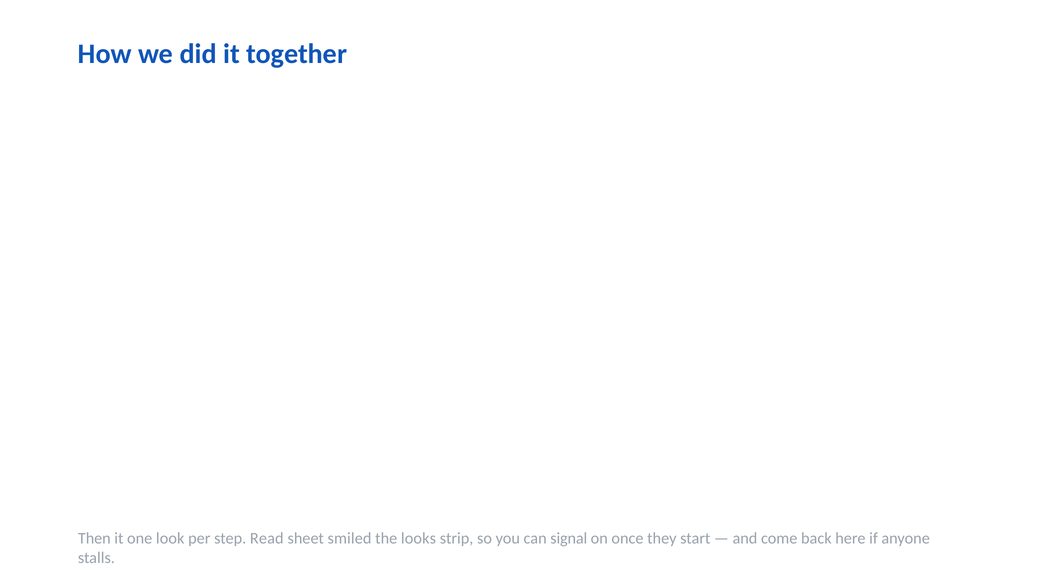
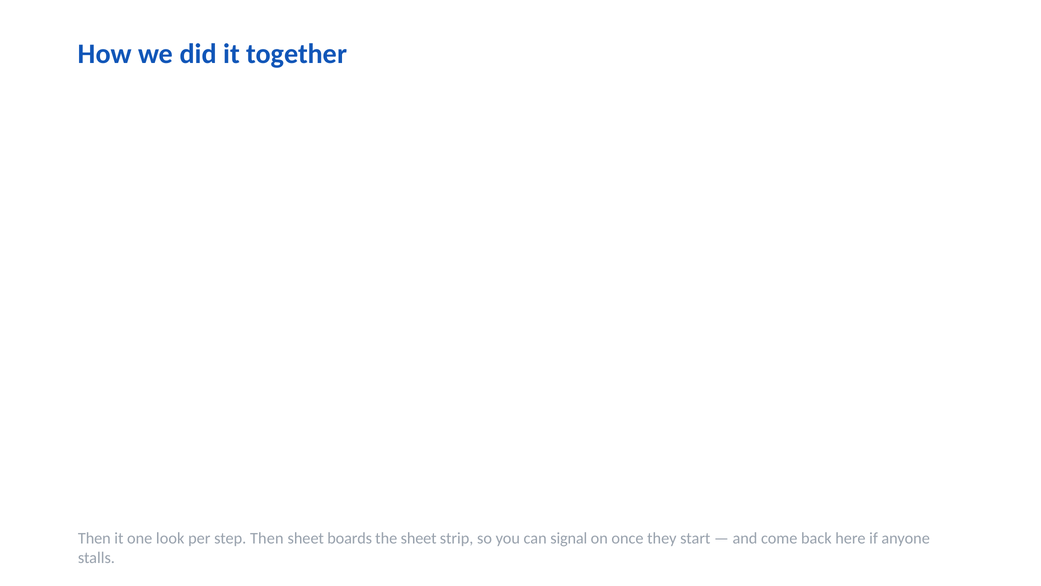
step Read: Read -> Then (267, 538)
smiled: smiled -> boards (350, 538)
the looks: looks -> sheet (419, 538)
